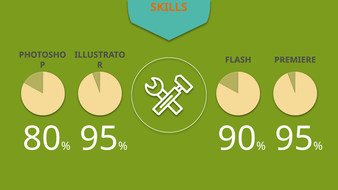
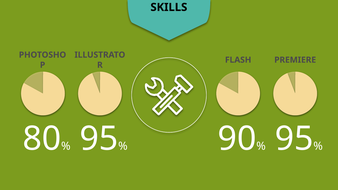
SKILLS colour: orange -> black (169, 7)
